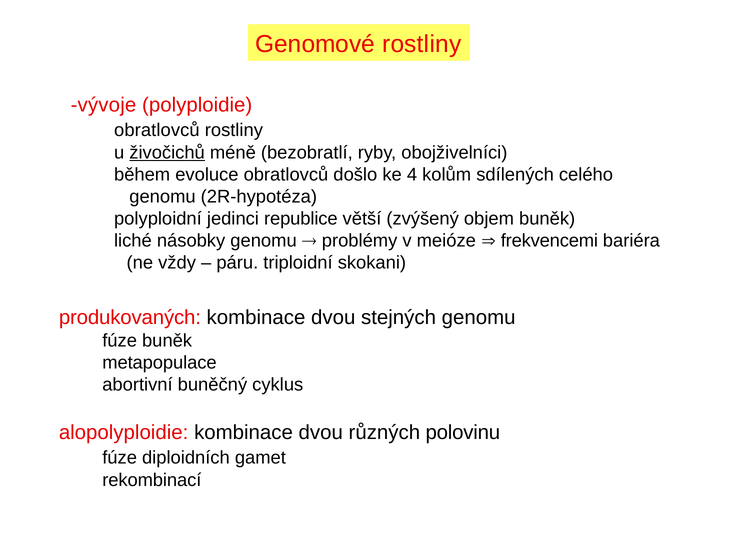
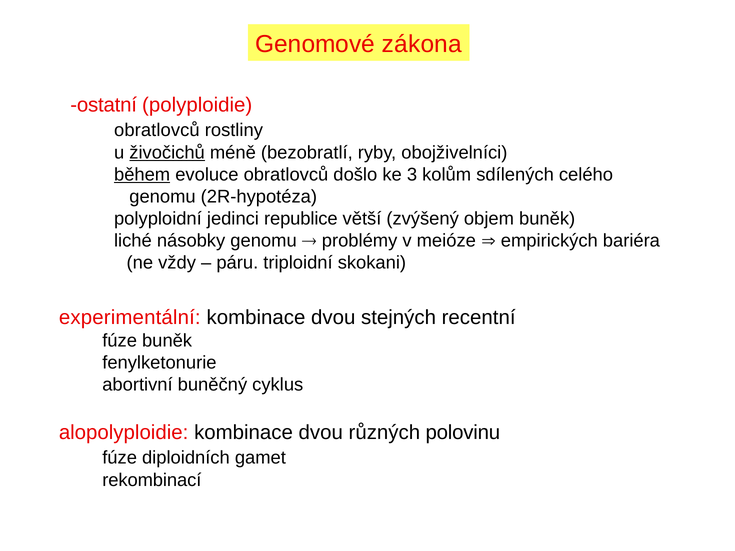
Genomové rostliny: rostliny -> zákona (422, 44)
vývoje: vývoje -> ostatní (104, 105)
během underline: none -> present (142, 175)
4: 4 -> 3 (412, 175)
frekvencemi: frekvencemi -> empirických (549, 241)
produkovaných: produkovaných -> experimentální (130, 318)
stejných genomu: genomu -> recentní (479, 318)
metapopulace: metapopulace -> fenylketonurie (159, 363)
